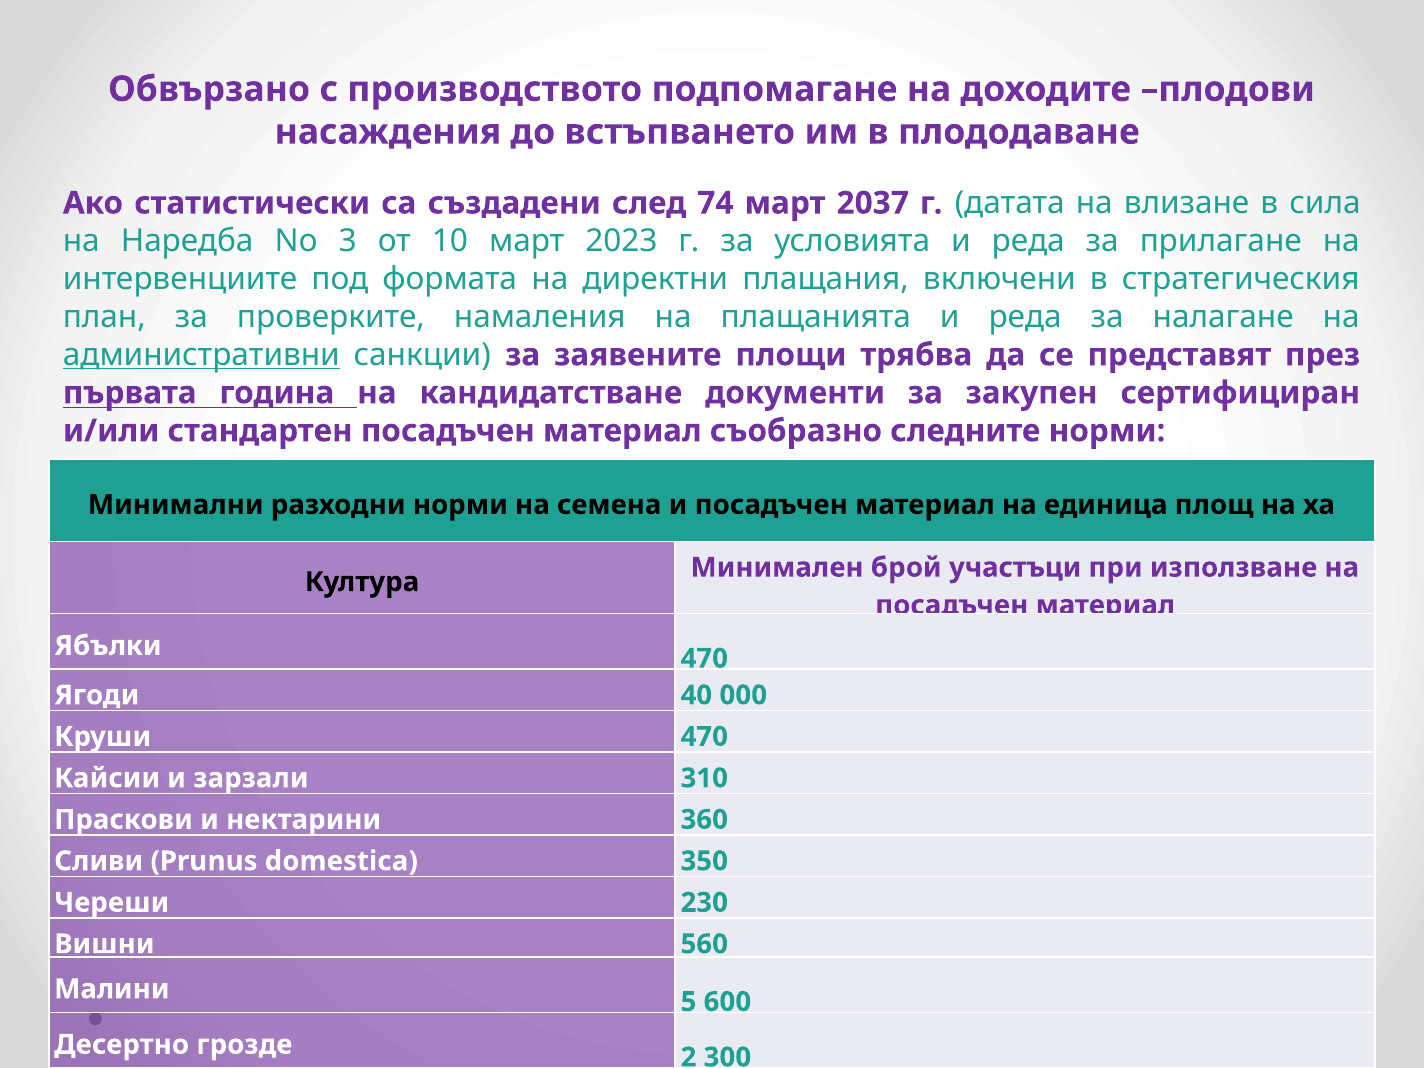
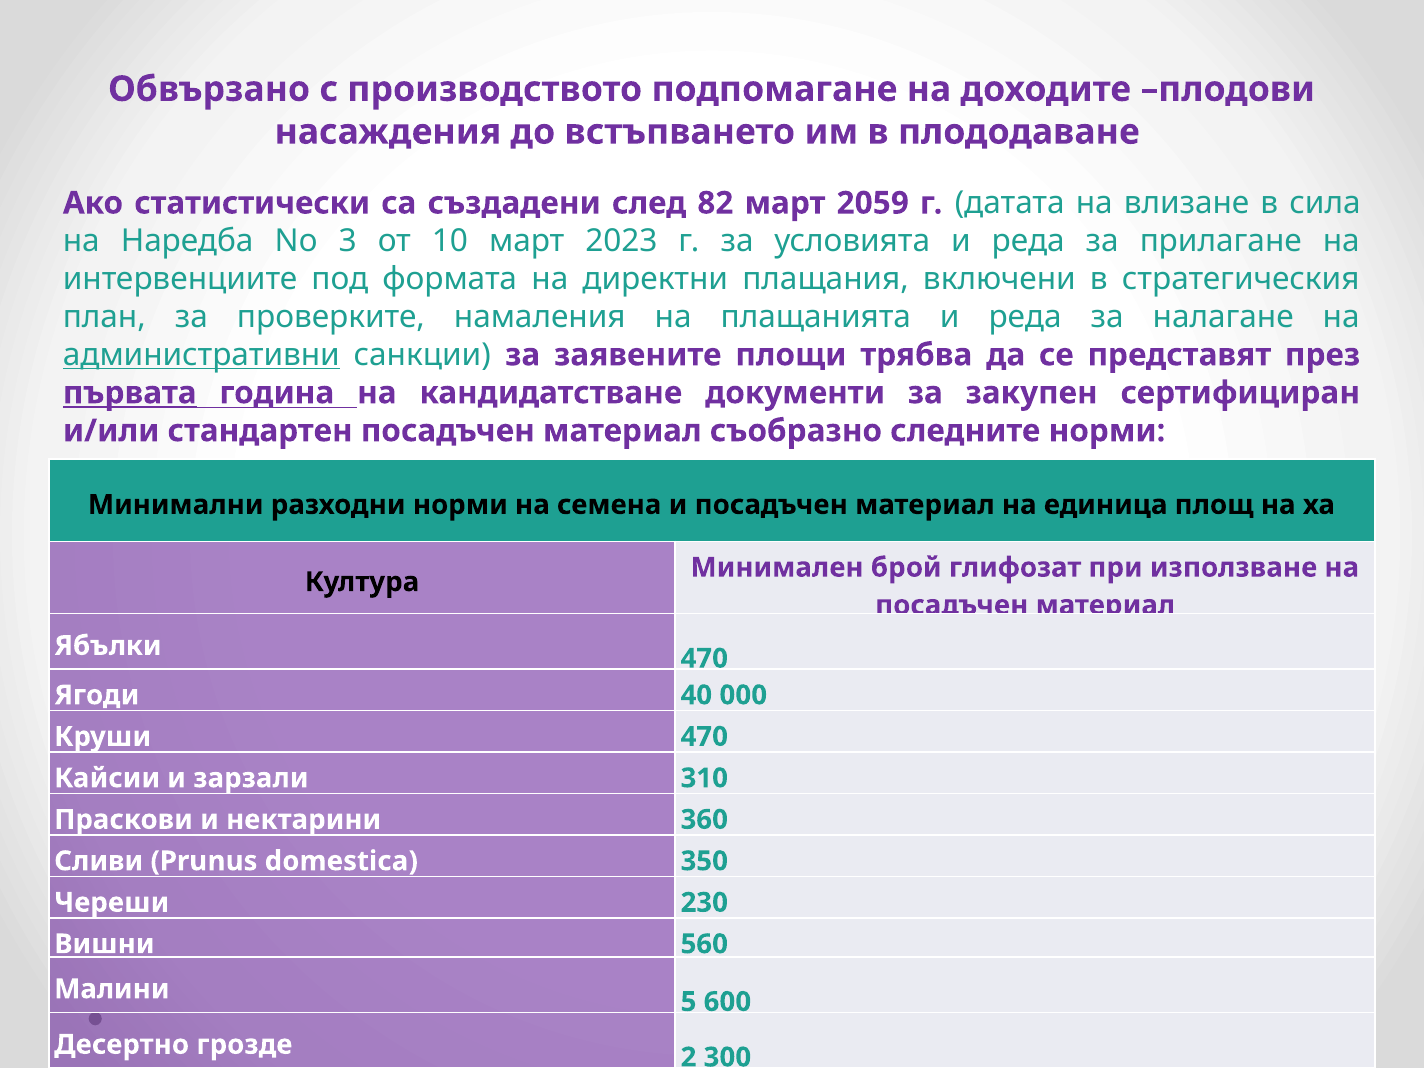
74: 74 -> 82 (715, 203)
2037: 2037 -> 2059 (873, 203)
първата underline: none -> present (130, 393)
участъци: участъци -> глифозат (1015, 568)
